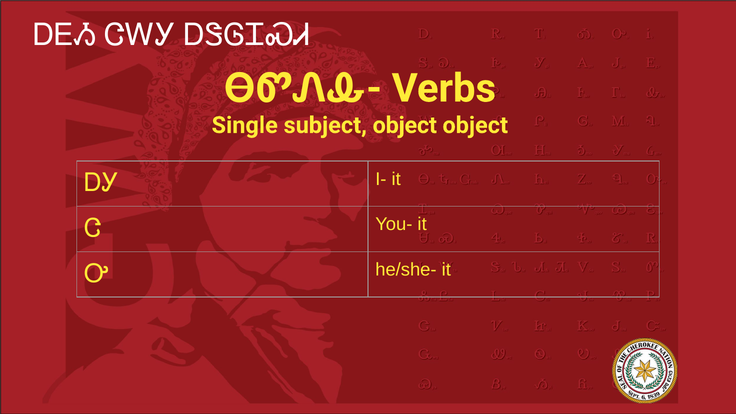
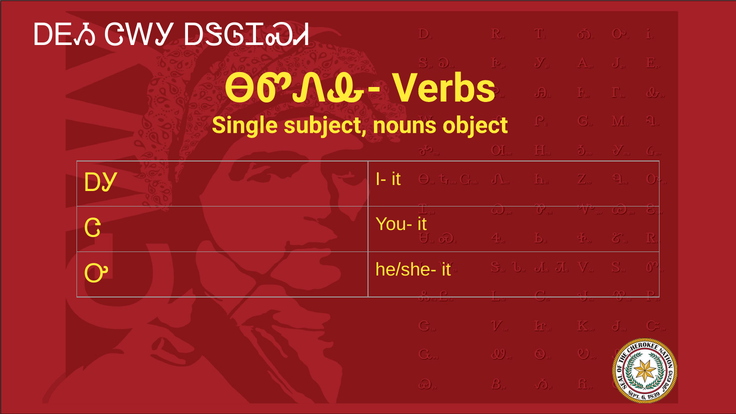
subject object: object -> nouns (405, 125)
